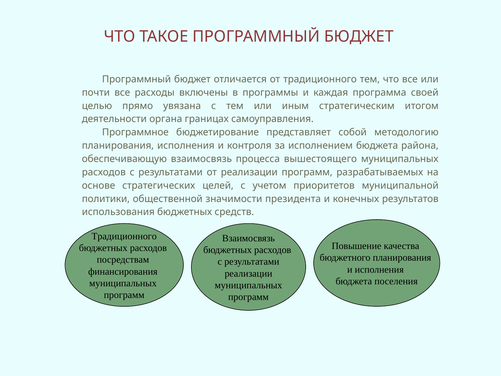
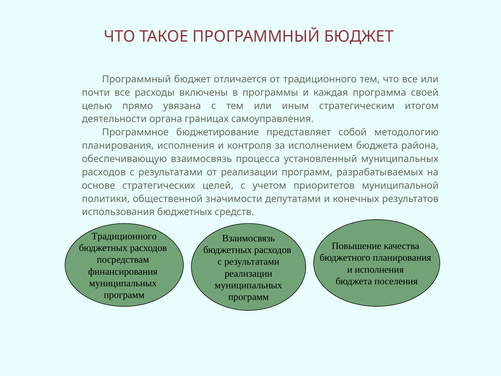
вышестоящего: вышестоящего -> установленный (321, 159)
президента: президента -> депутатами (293, 199)
